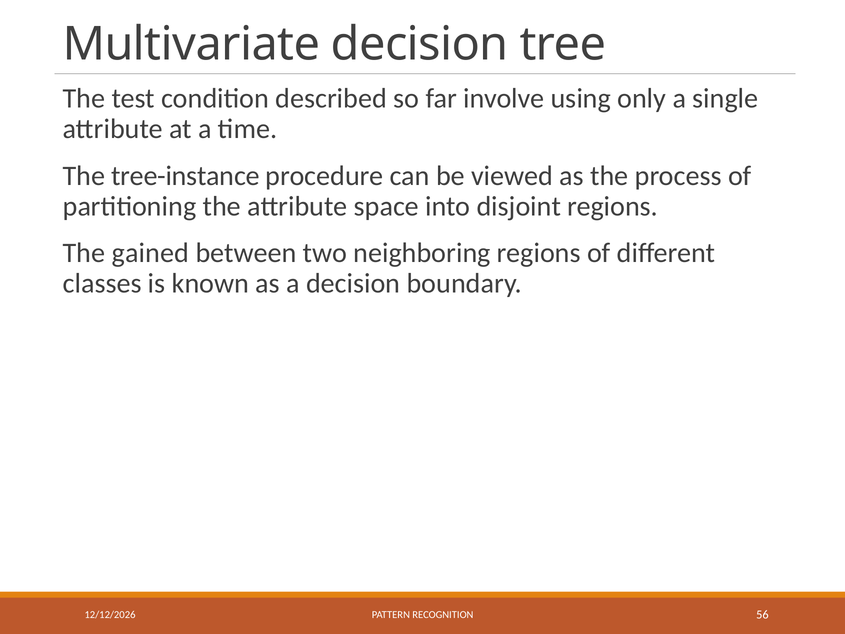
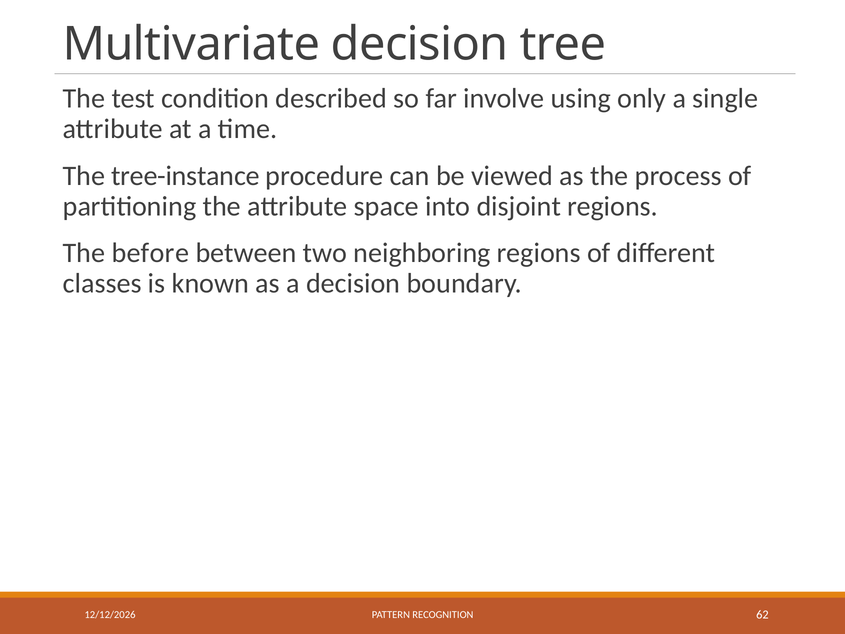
gained: gained -> before (150, 253)
56: 56 -> 62 (762, 615)
